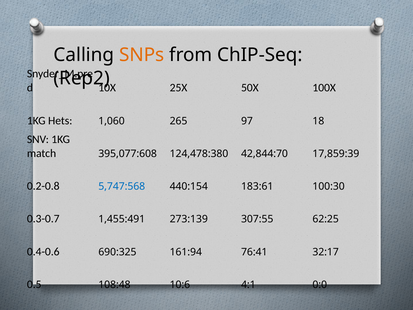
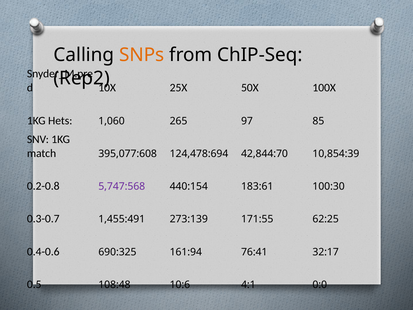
18: 18 -> 85 (318, 121)
124,478:380: 124,478:380 -> 124,478:694 (199, 154)
17,859:39: 17,859:39 -> 10,854:39 (336, 154)
5,747:568 colour: blue -> purple (122, 186)
307:55: 307:55 -> 171:55 (257, 219)
